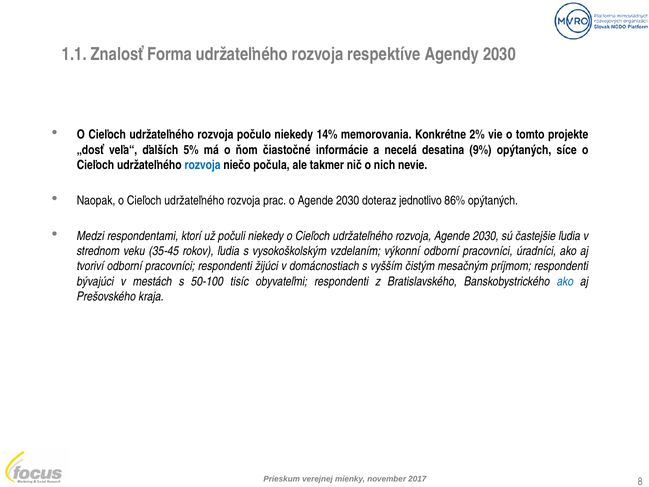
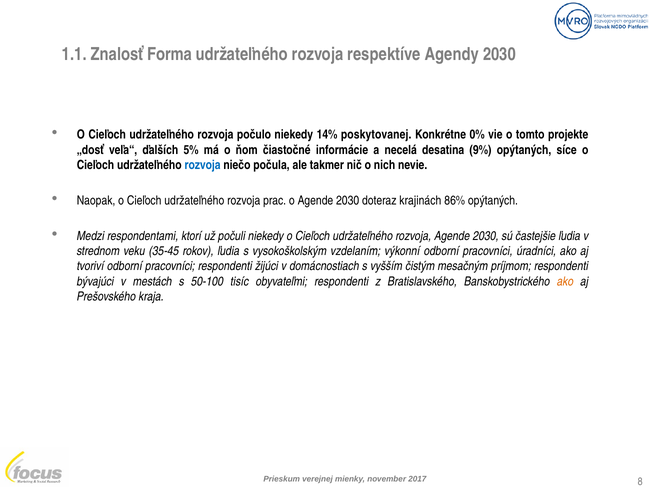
memorovania: memorovania -> poskytovanej (376, 135)
2%: 2% -> 0% (477, 135)
jednotlivo: jednotlivo -> krajinách (420, 200)
ako colour: blue -> orange (565, 281)
